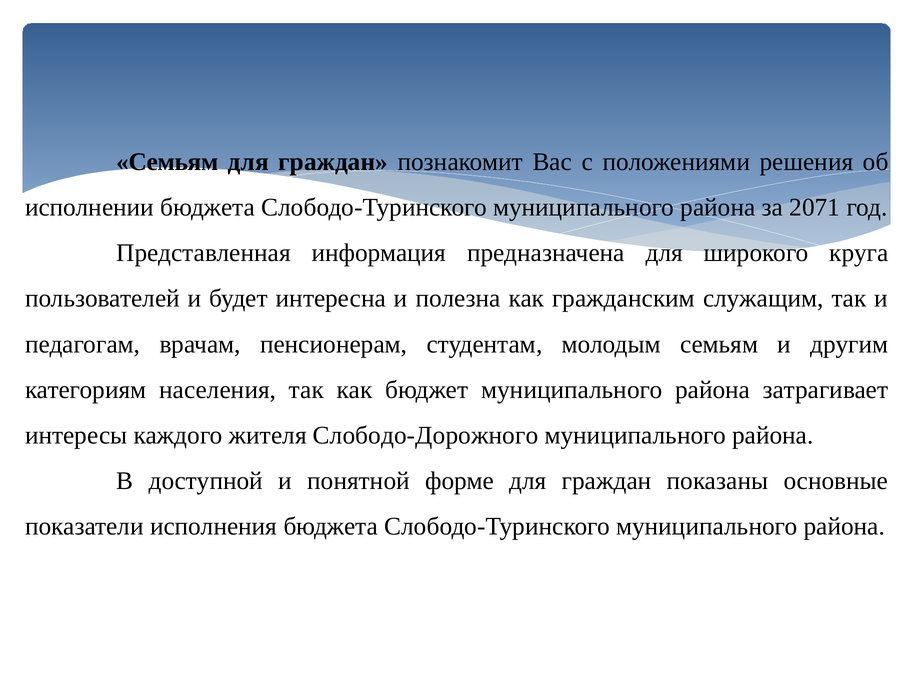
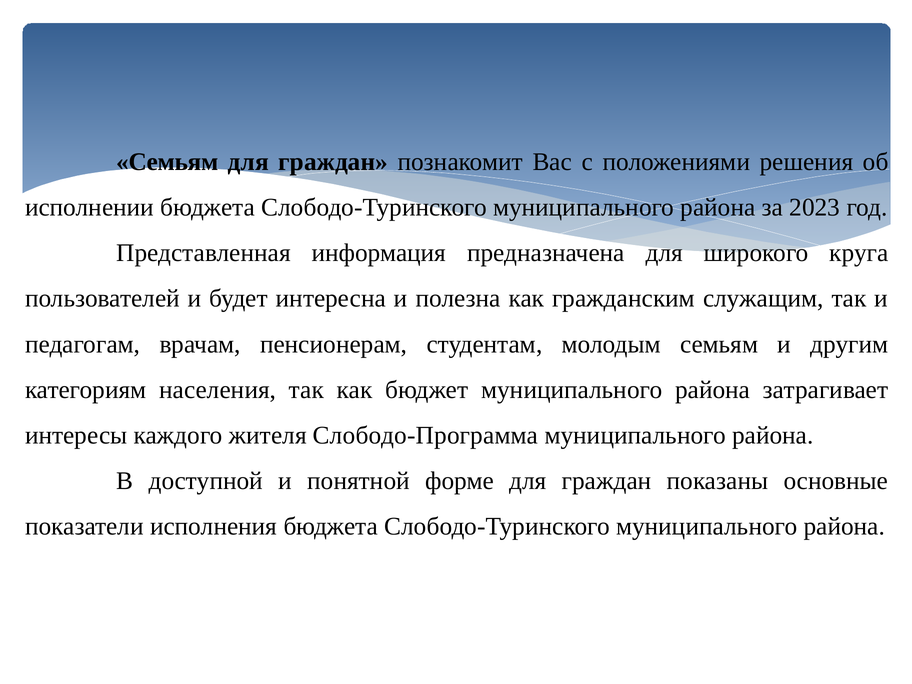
2071: 2071 -> 2023 (815, 207)
Слободо-Дорожного: Слободо-Дорожного -> Слободо-Программа (426, 435)
